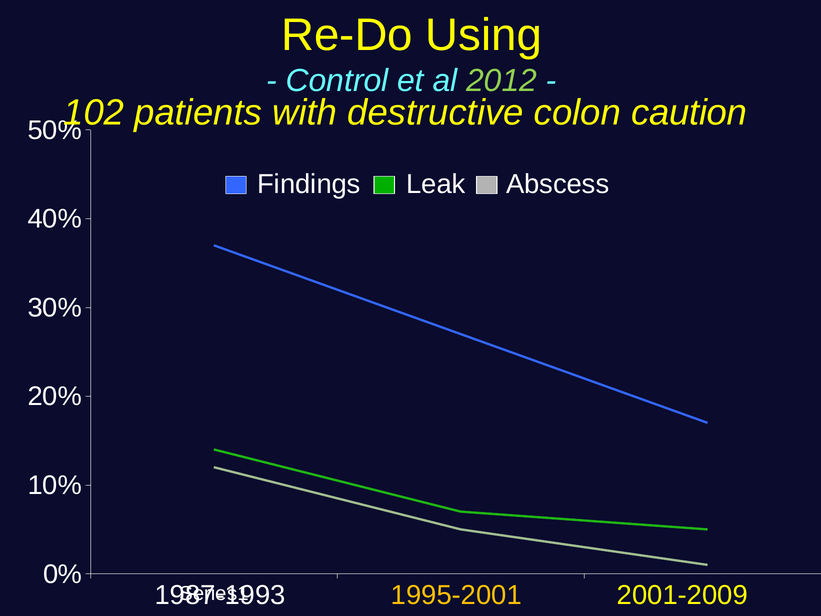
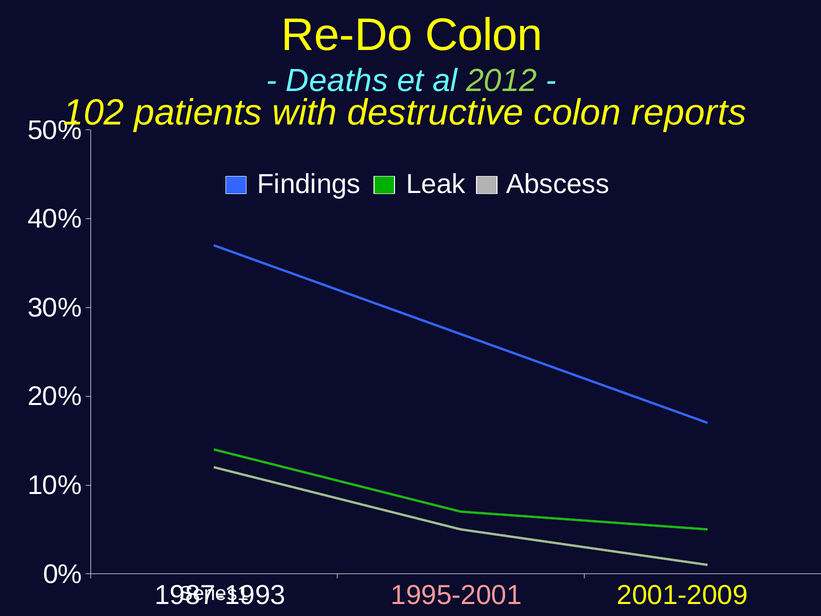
Re-Do Using: Using -> Colon (484, 35)
Control: Control -> Deaths (337, 81)
caution: caution -> reports (689, 112)
1995-2001 colour: yellow -> pink (456, 595)
